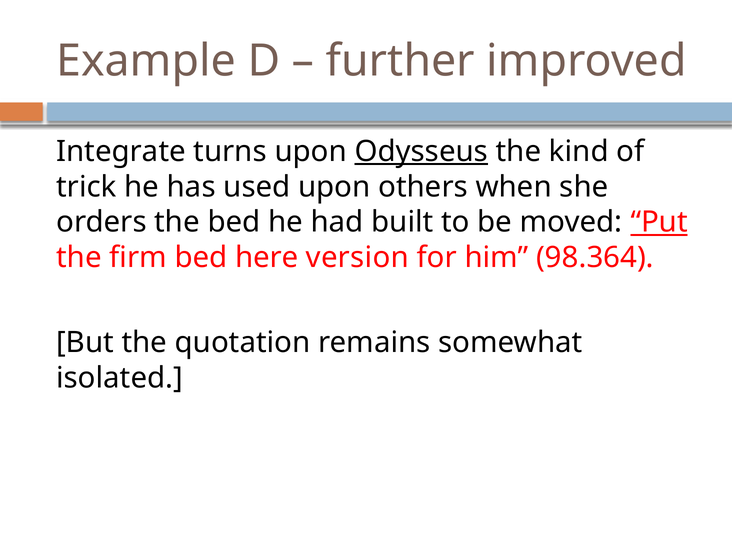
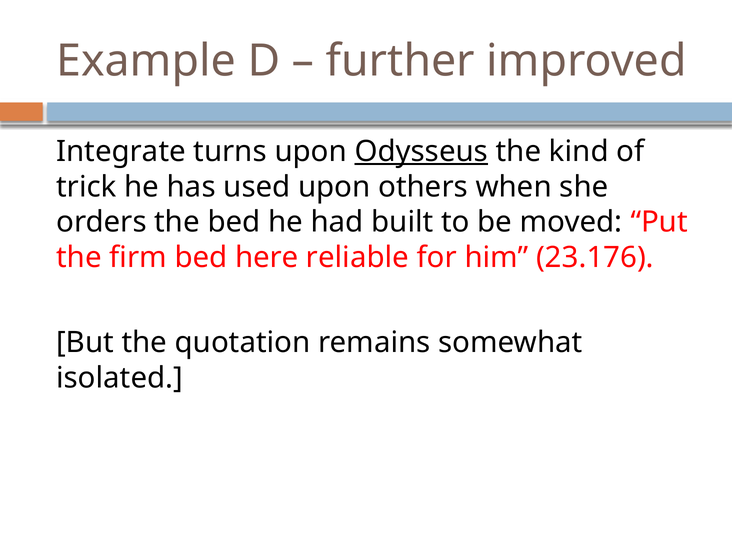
Put underline: present -> none (659, 222)
version: version -> reliable (357, 258)
98.364: 98.364 -> 23.176 (595, 258)
